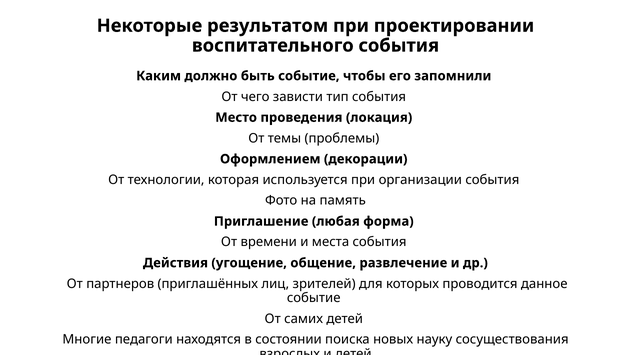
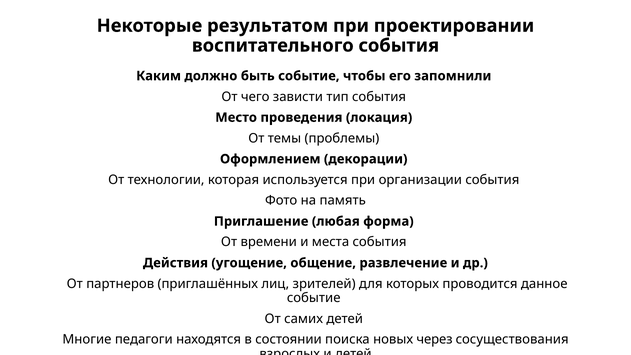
науку: науку -> через (434, 339)
